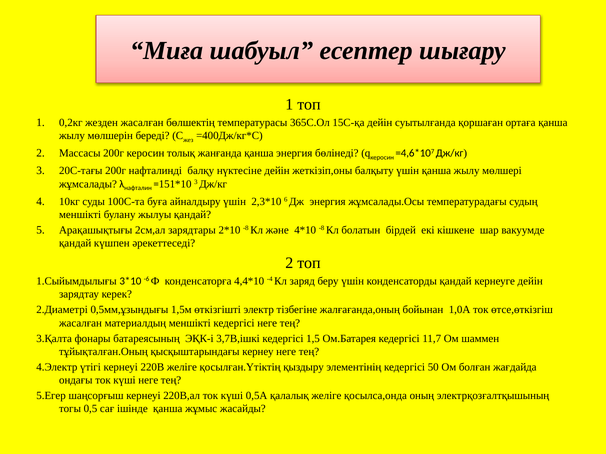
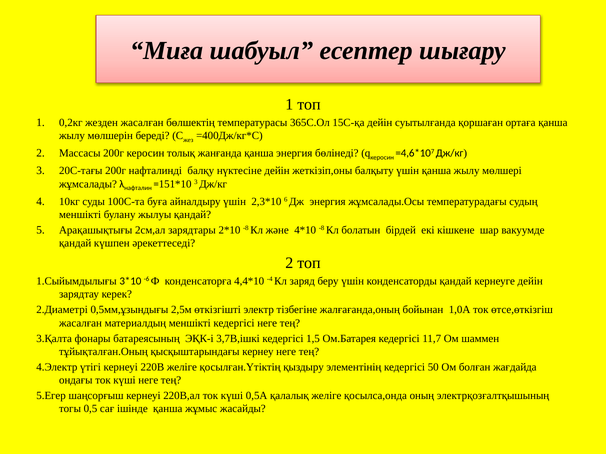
1,5м: 1,5м -> 2,5м (181, 310)
